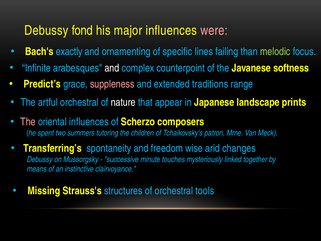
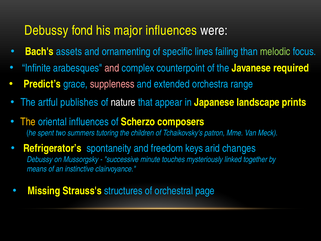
were colour: pink -> white (214, 30)
exactly: exactly -> assets (69, 52)
and colour: white -> pink (112, 68)
softness: softness -> required (291, 68)
traditions: traditions -> orchestra (210, 84)
artful orchestral: orchestral -> publishes (79, 102)
The colour: pink -> yellow (28, 122)
Transferring’s: Transferring’s -> Refrigerator’s (52, 148)
wise: wise -> keys (194, 148)
tools: tools -> page (205, 191)
